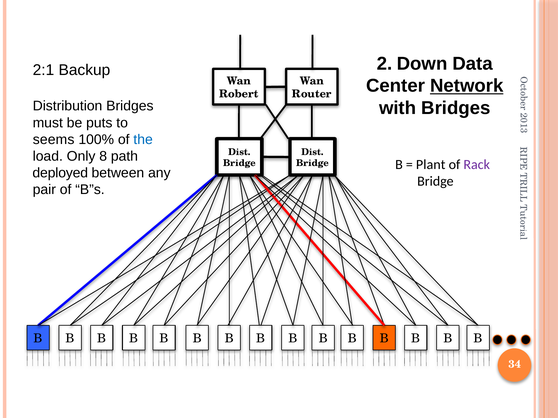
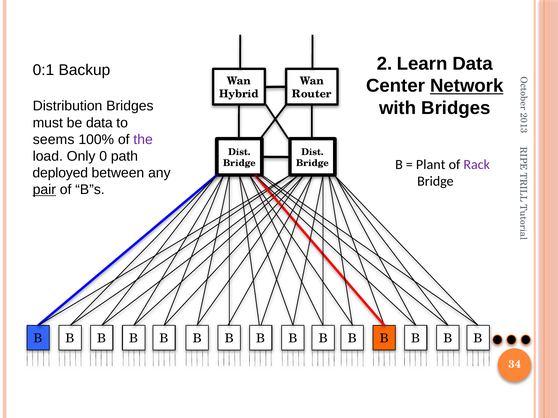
Down: Down -> Learn (422, 64)
2:1: 2:1 -> 0:1 (43, 70)
Robert: Robert -> Hybrid (239, 94)
be puts: puts -> data (99, 123)
the colour: blue -> purple (143, 140)
Only 8: 8 -> 0 (103, 156)
pair underline: none -> present (44, 190)
